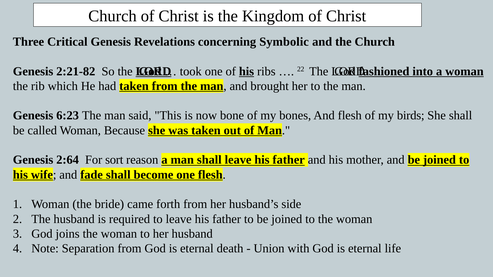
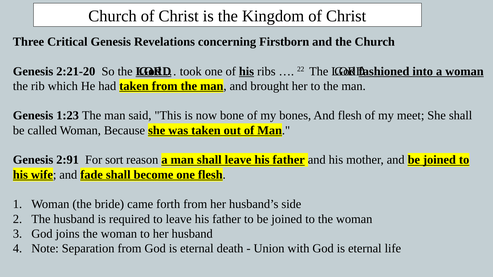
Symbolic: Symbolic -> Firstborn (284, 42)
2:21-82: 2:21-82 -> 2:21-20 (76, 71)
6:23: 6:23 -> 1:23 (68, 116)
birds: birds -> meet (411, 116)
2:64: 2:64 -> 2:91 (68, 160)
